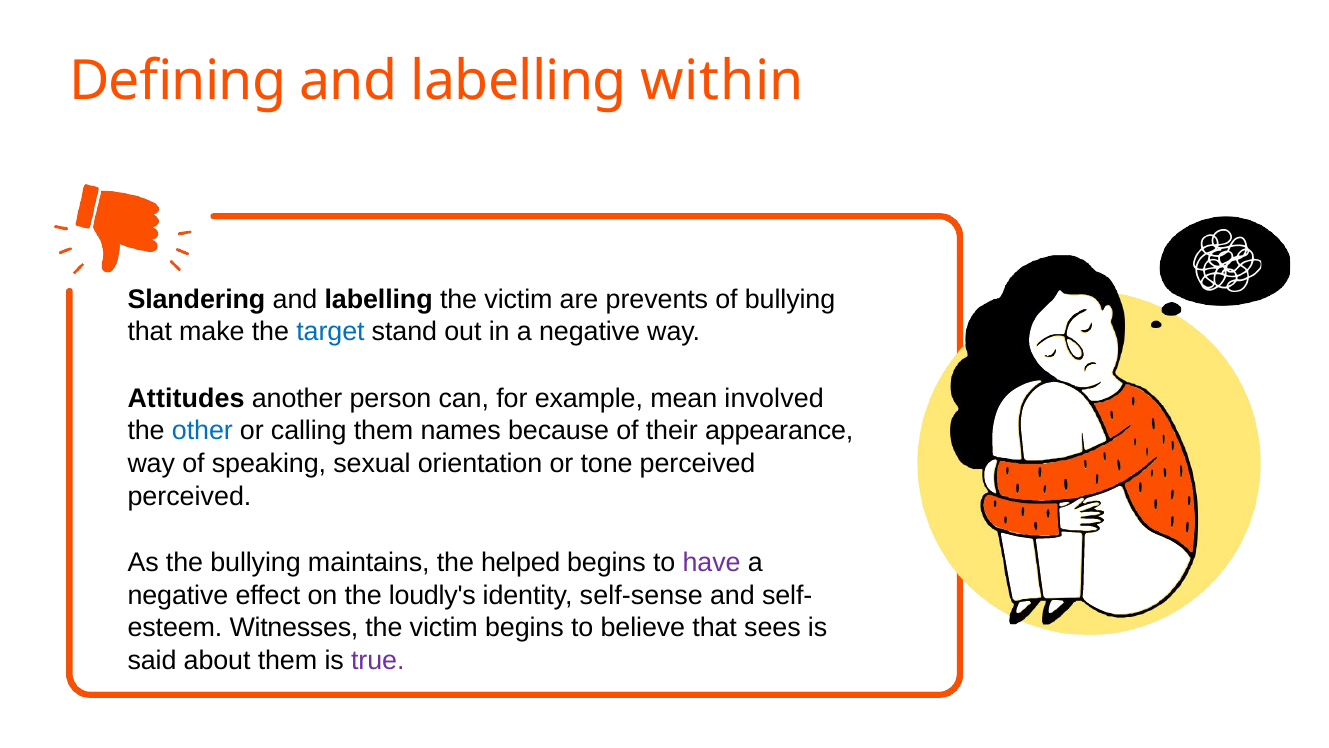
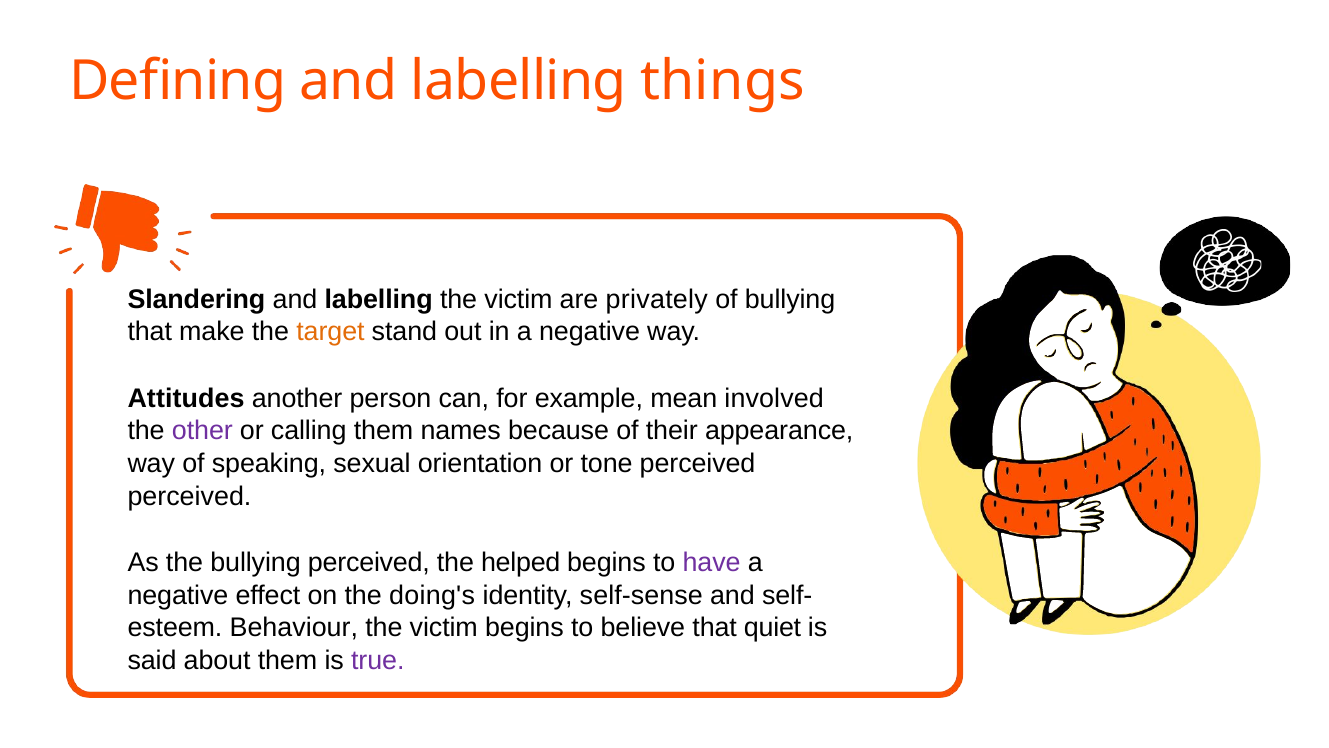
within: within -> things (723, 81)
prevents: prevents -> privately (657, 299)
target colour: blue -> orange (330, 332)
other colour: blue -> purple (202, 431)
bullying maintains: maintains -> perceived (369, 563)
loudly's: loudly's -> doing's (432, 595)
Witnesses: Witnesses -> Behaviour (294, 628)
sees: sees -> quiet (773, 628)
